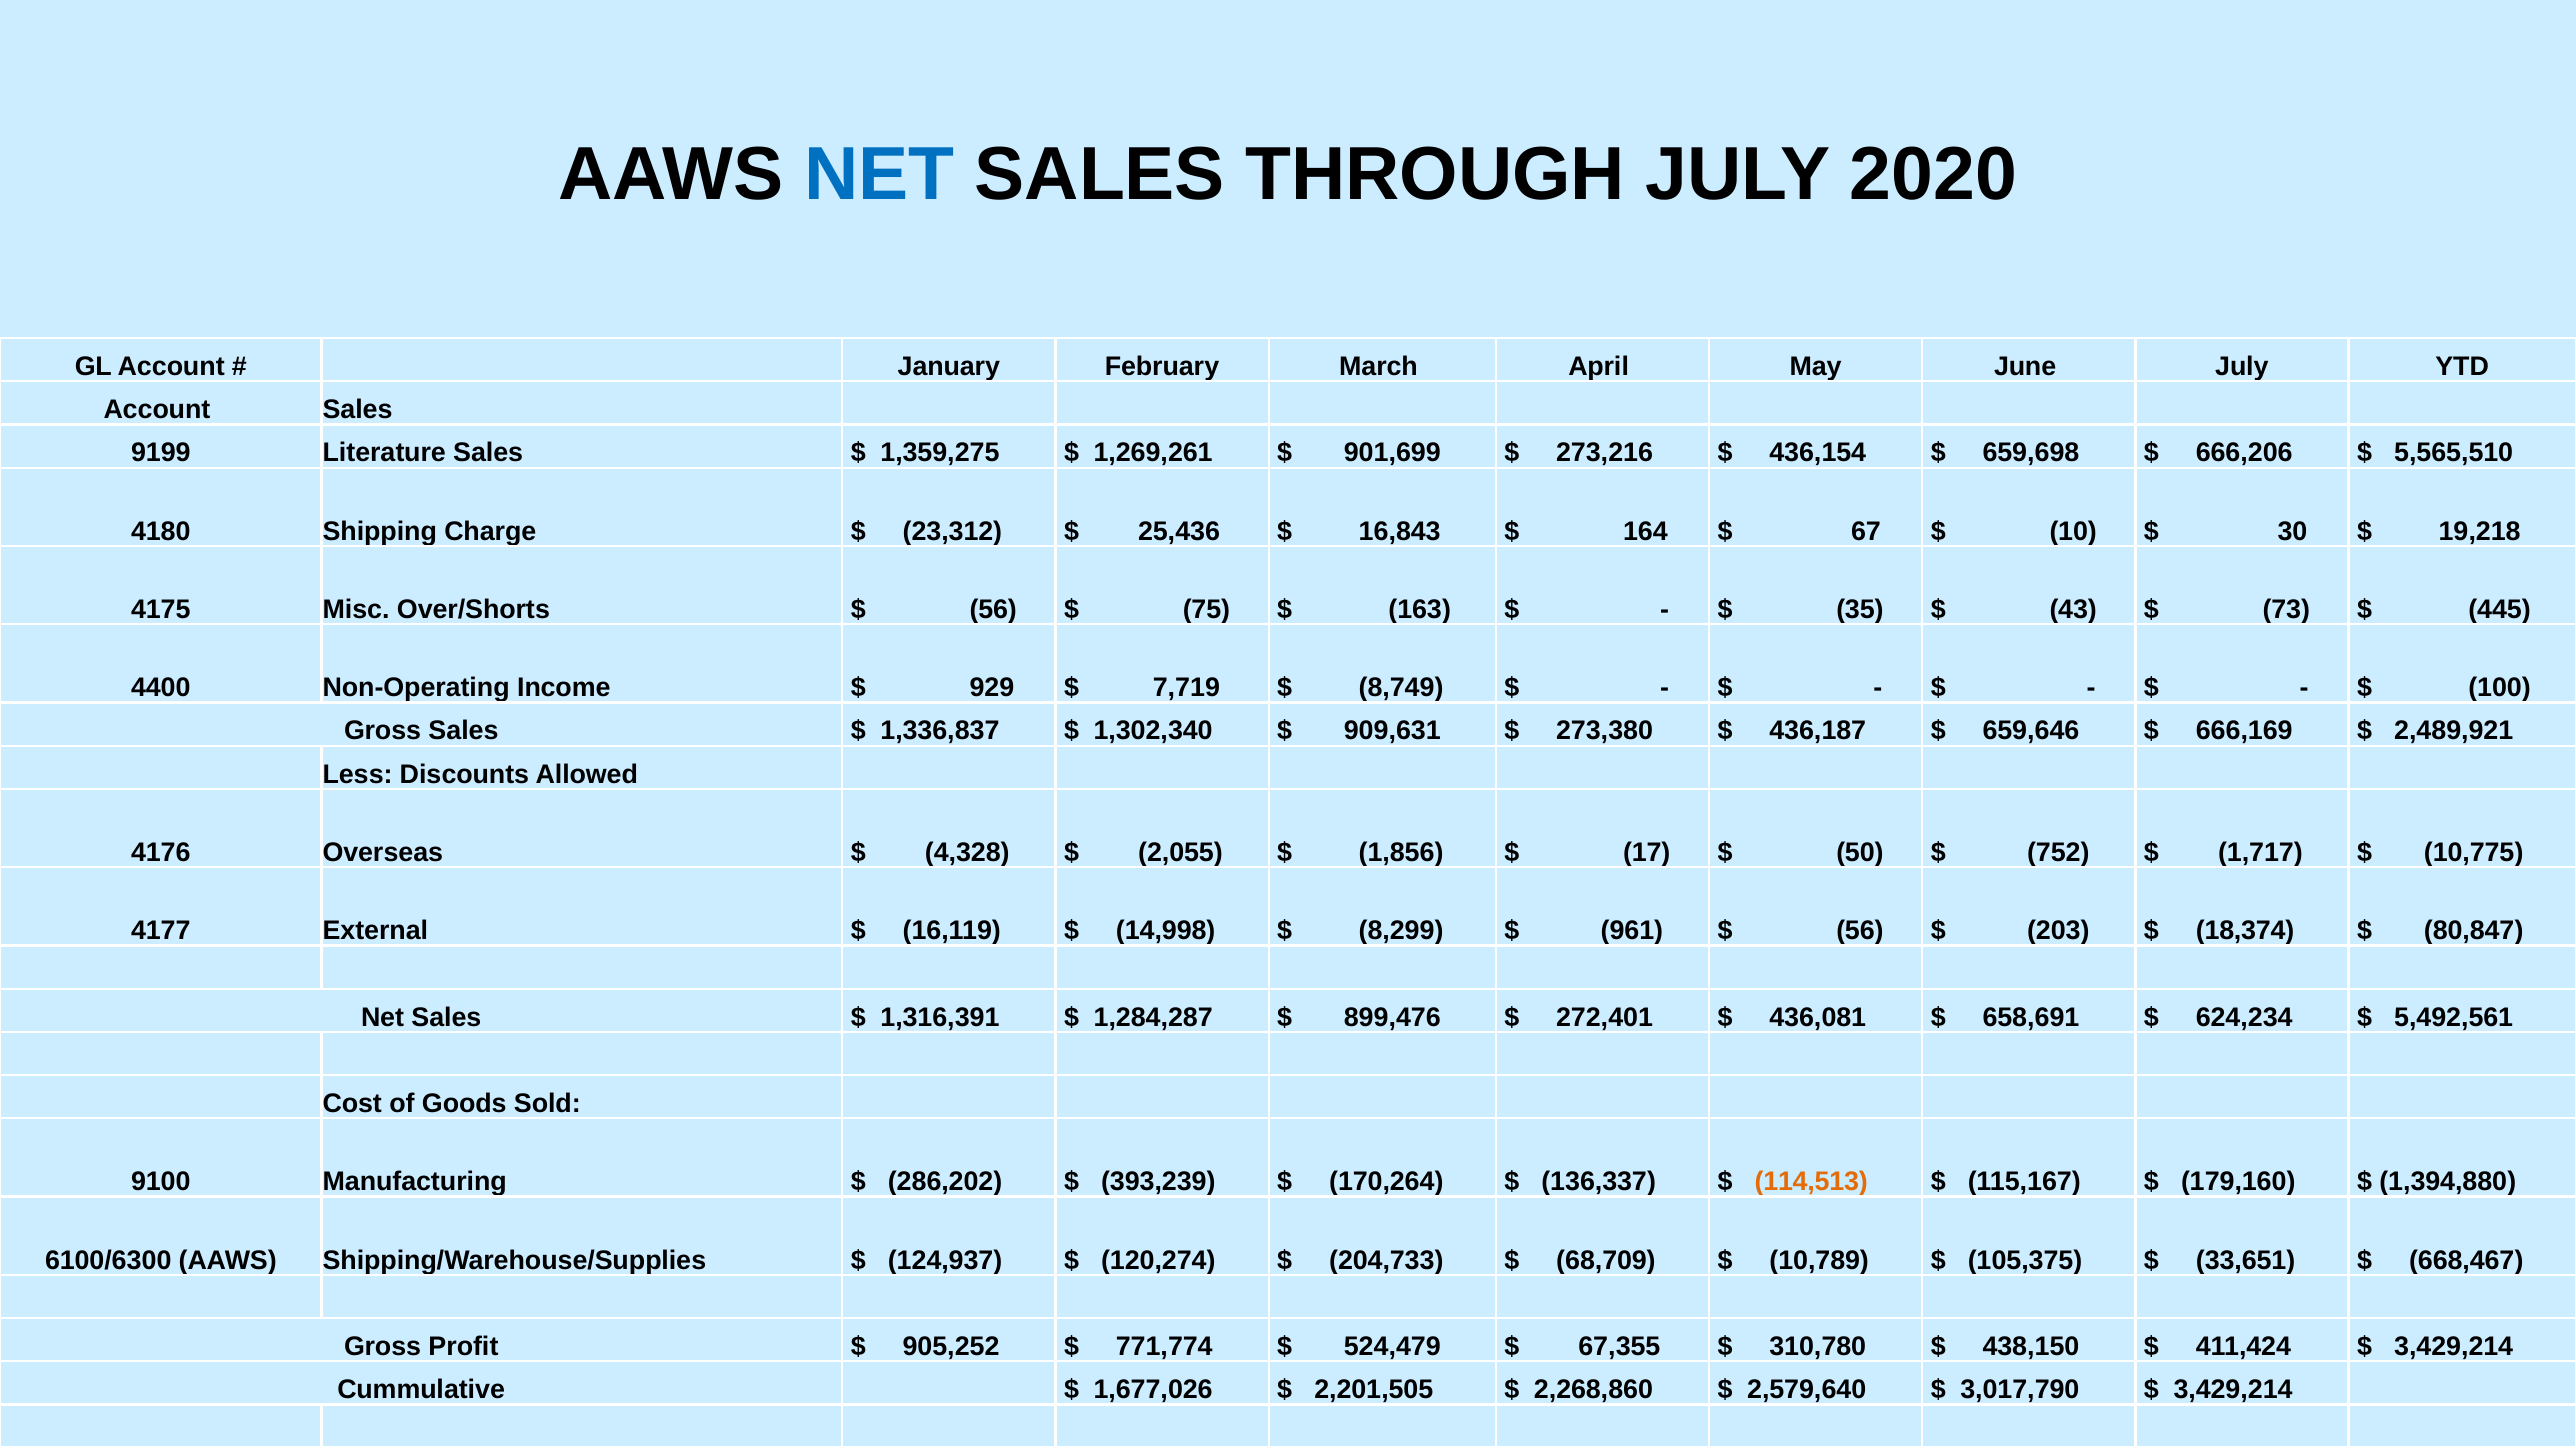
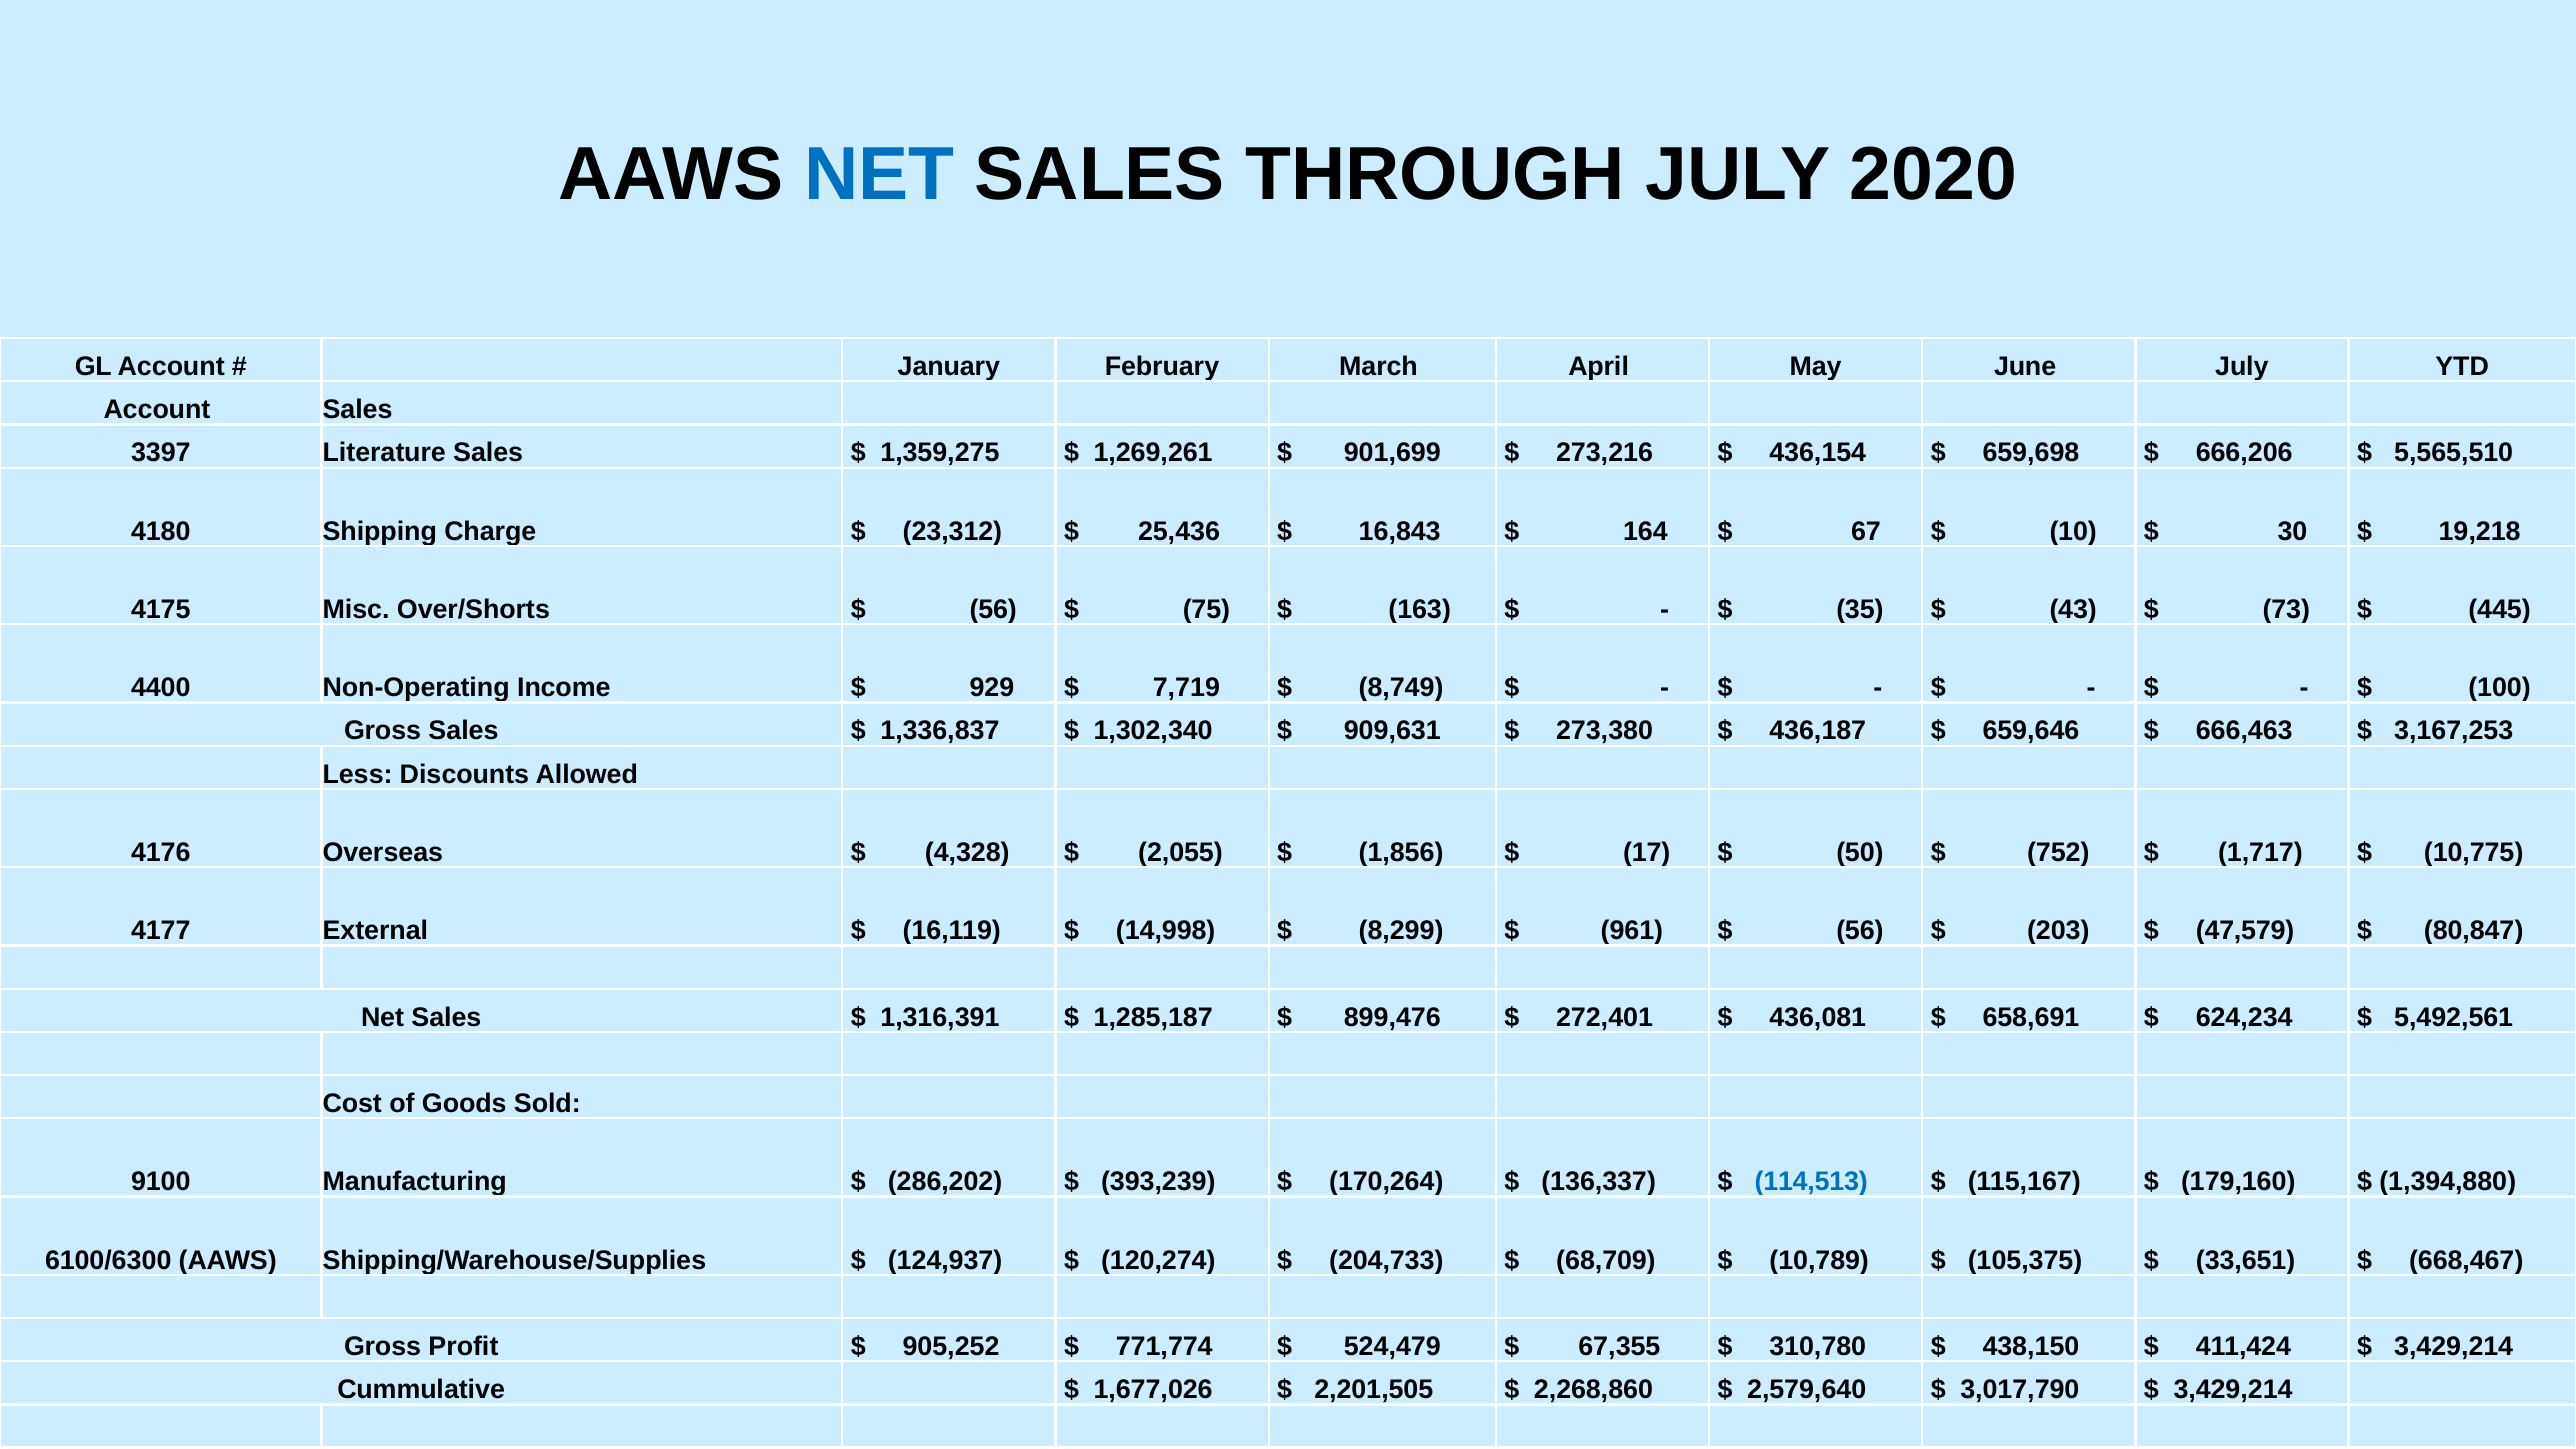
9199: 9199 -> 3397 (161, 453)
666,169: 666,169 -> 666,463 (2244, 731)
2,489,921: 2,489,921 -> 3,167,253 (2454, 731)
18,374: 18,374 -> 47,579 (2245, 931)
1,284,287: 1,284,287 -> 1,285,187 (1153, 1017)
114,513 colour: orange -> blue (1811, 1182)
